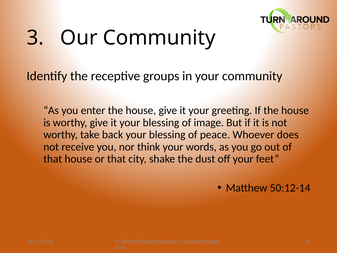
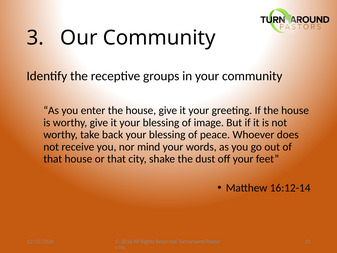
think: think -> mind (149, 147)
50:12-14: 50:12-14 -> 16:12-14 (290, 188)
